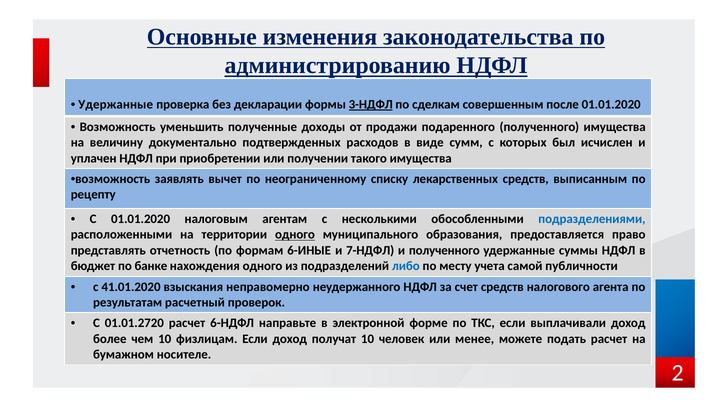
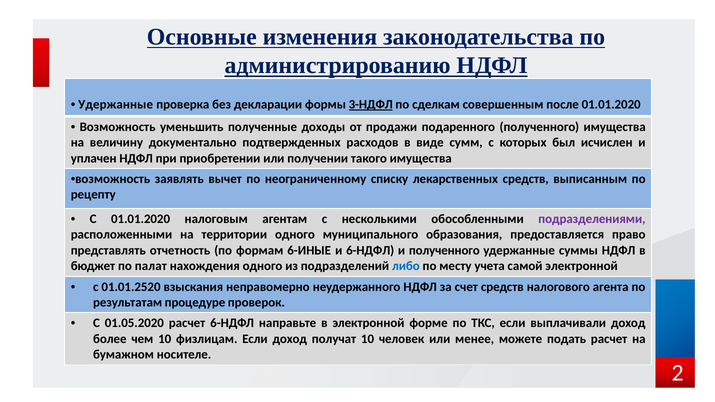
подразделениями colour: blue -> purple (592, 219)
одного underline: present -> none (295, 235)
и 7-НДФЛ: 7-НДФЛ -> 6-НДФЛ (370, 251)
банке: банке -> палат (151, 266)
самой публичности: публичности -> электронной (582, 266)
41.01.2020: 41.01.2020 -> 01.01.2520 (131, 287)
расчетный: расчетный -> процедуре (195, 303)
01.01.2720: 01.01.2720 -> 01.05.2020 (134, 323)
